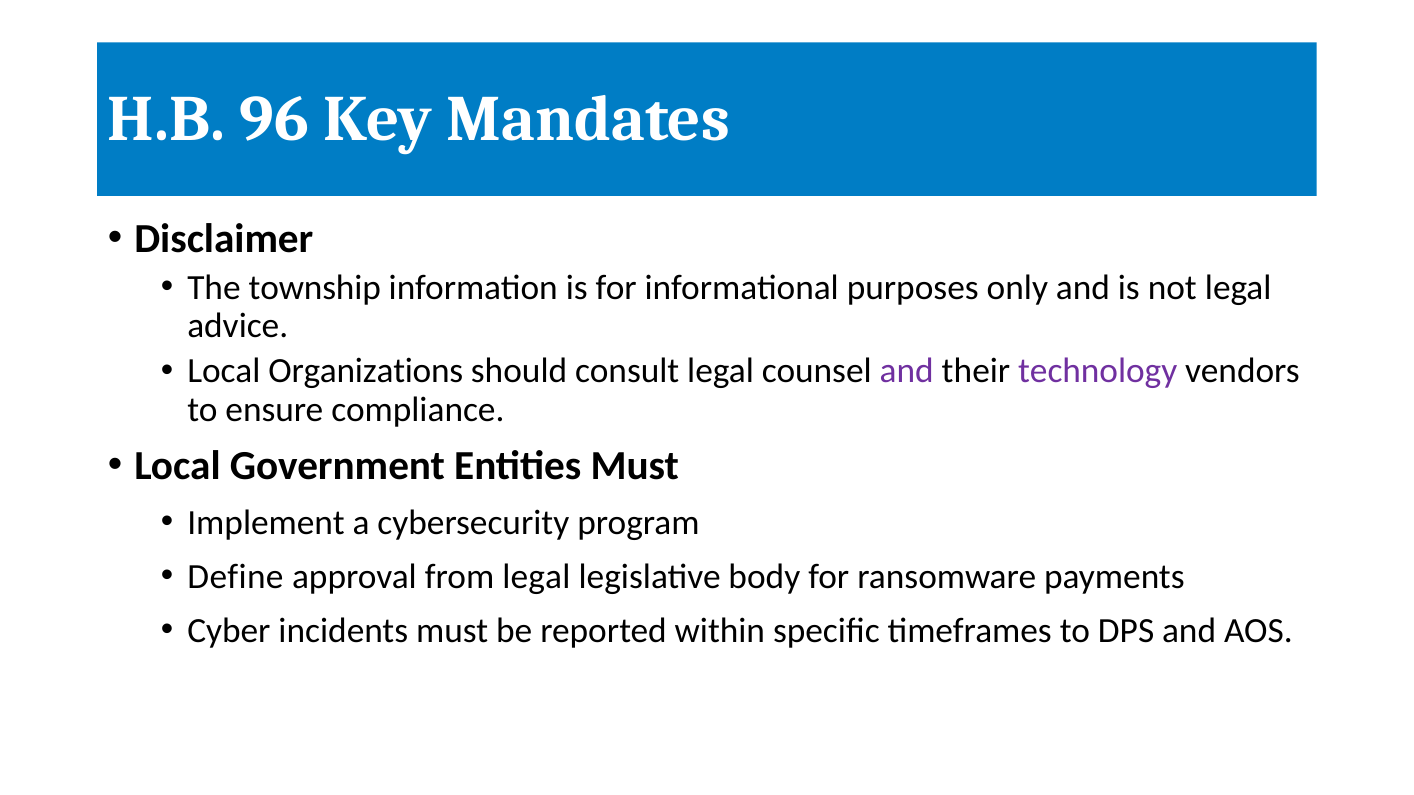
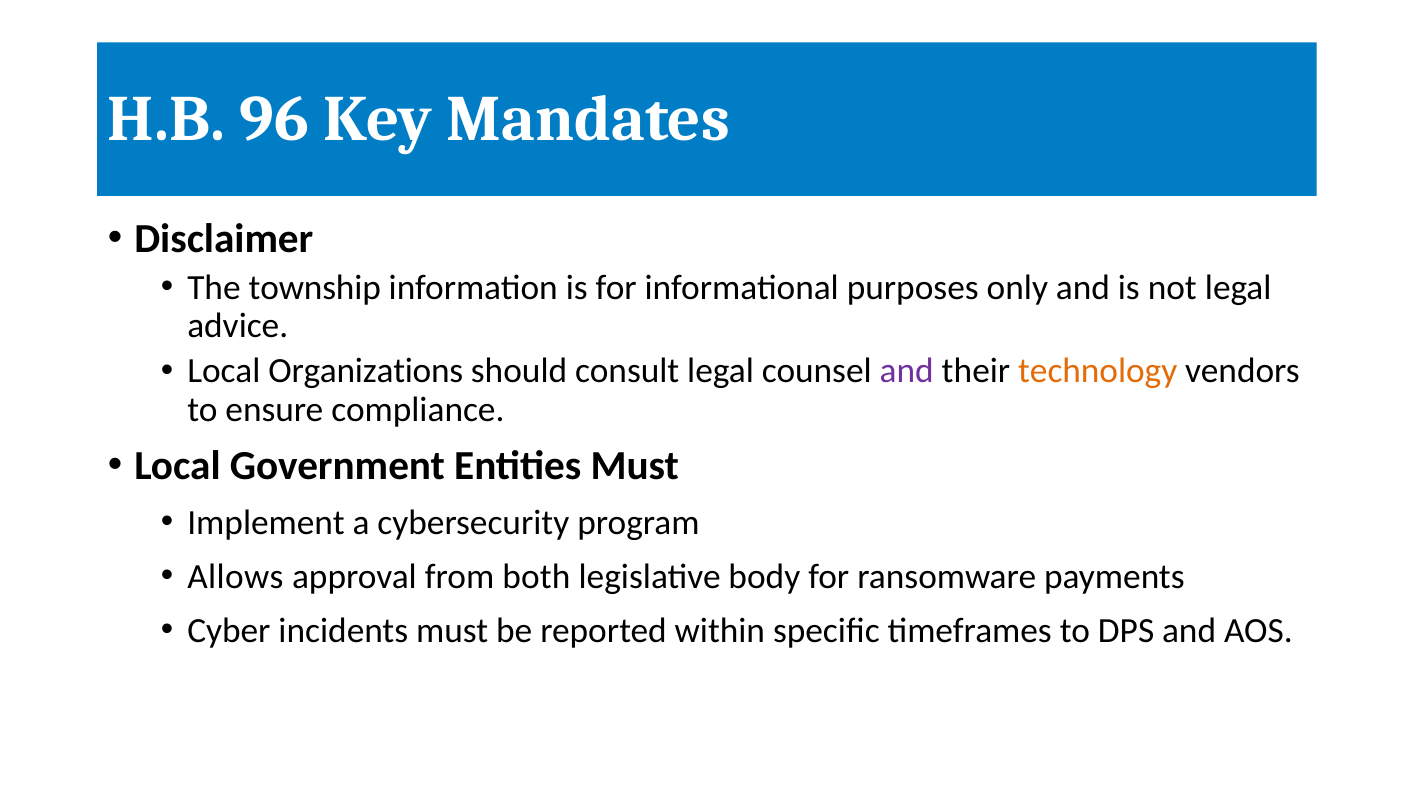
technology colour: purple -> orange (1098, 371)
Define: Define -> Allows (236, 577)
from legal: legal -> both (536, 577)
